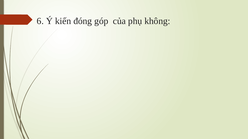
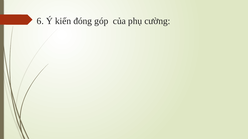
không: không -> cường (157, 21)
